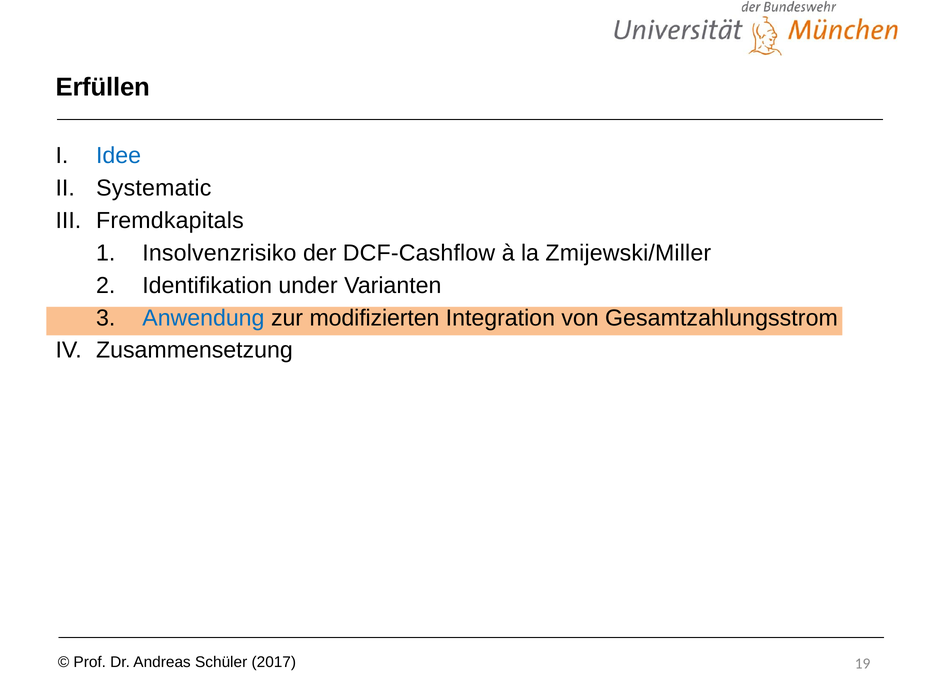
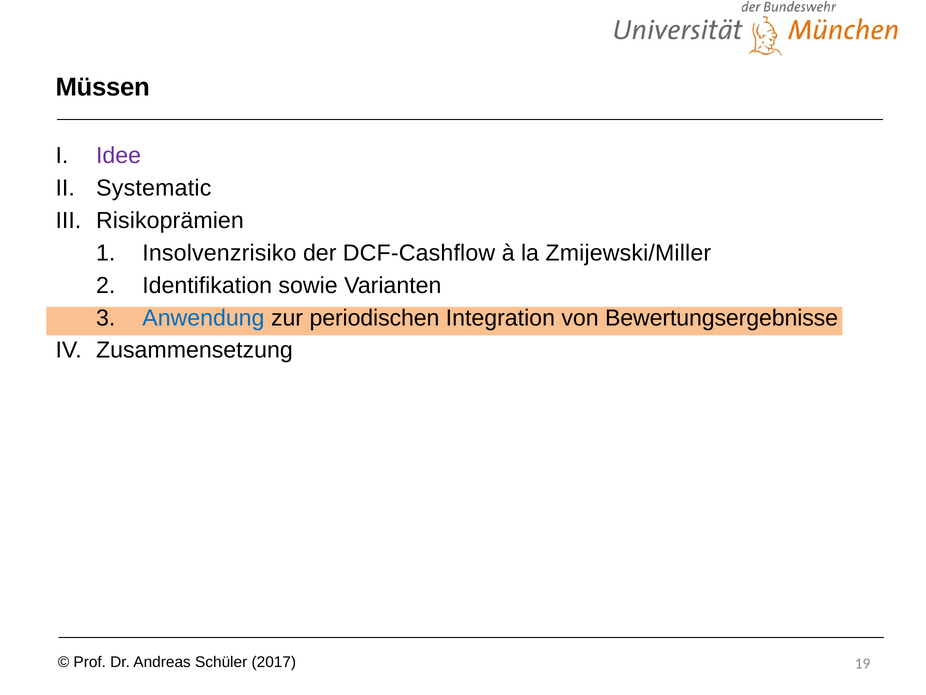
Erfüllen: Erfüllen -> Müssen (103, 87)
Idee colour: blue -> purple (119, 156)
Fremdkapitals: Fremdkapitals -> Risikoprämien (170, 220)
under: under -> sowie (308, 285)
modifizierten: modifizierten -> periodischen (374, 318)
Gesamtzahlungsstrom: Gesamtzahlungsstrom -> Bewertungsergebnisse (722, 318)
